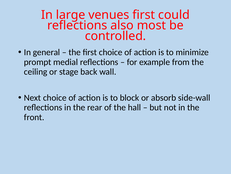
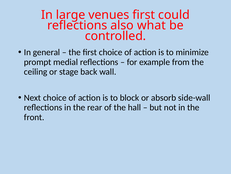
most: most -> what (151, 25)
